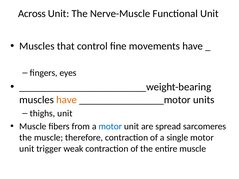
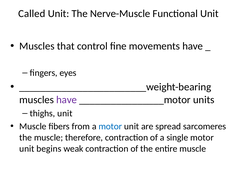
Across: Across -> Called (32, 14)
have colour: orange -> purple (67, 100)
trigger: trigger -> begins (49, 149)
